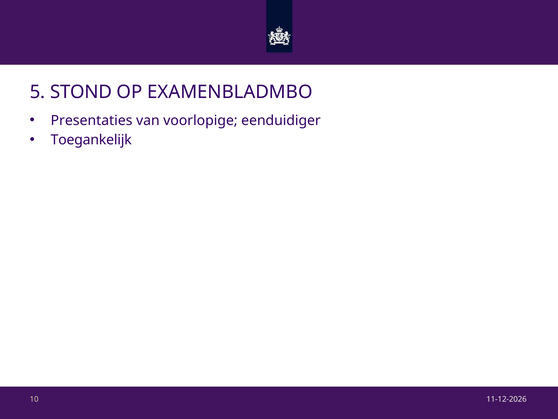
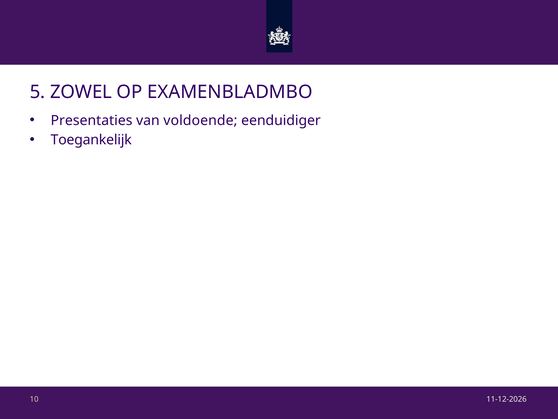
STOND: STOND -> ZOWEL (81, 92)
voorlopige: voorlopige -> voldoende (200, 120)
